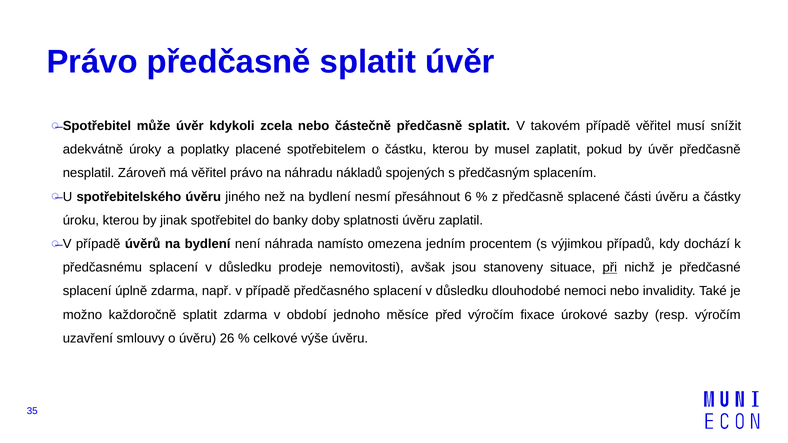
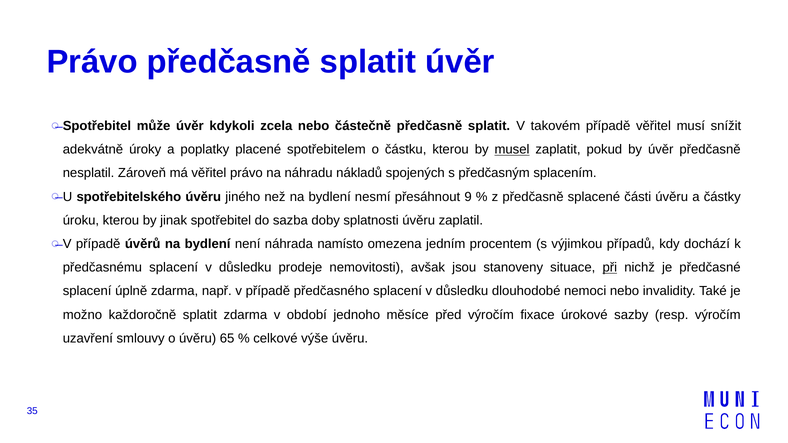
musel underline: none -> present (512, 150)
6: 6 -> 9 (468, 197)
banky: banky -> sazba (290, 220)
26: 26 -> 65 (227, 339)
